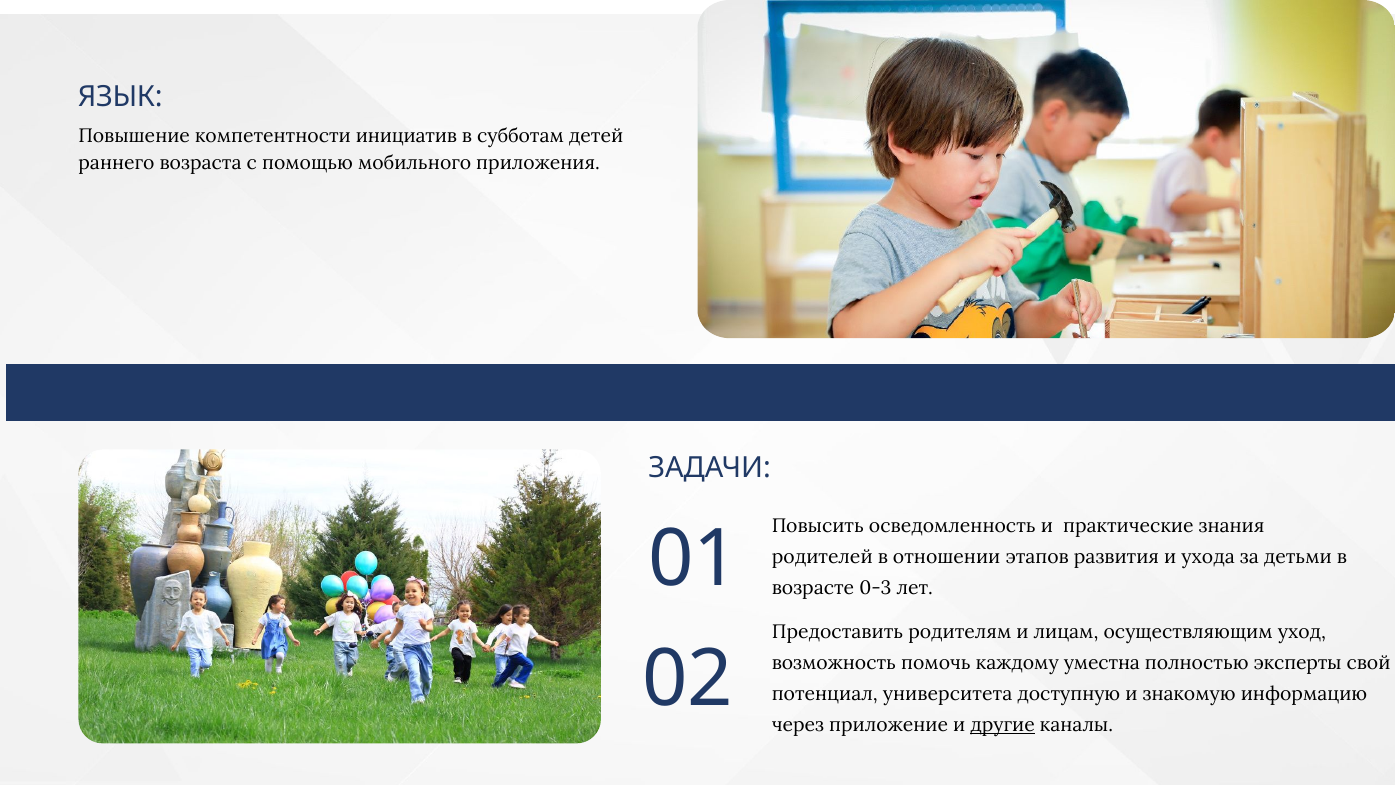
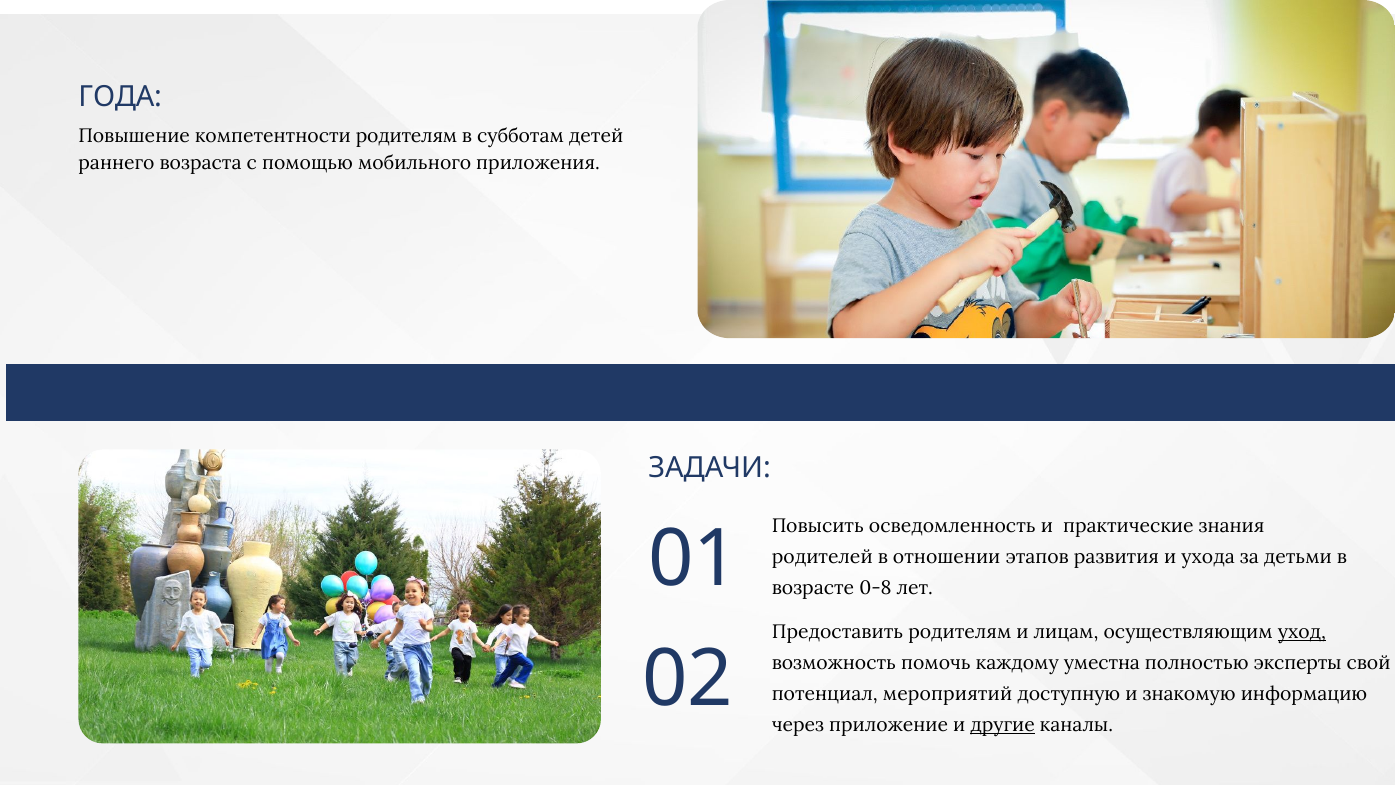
ЯЗЫК: ЯЗЫК -> ГОДА (120, 97)
компетентности инициатив: инициатив -> родителям (406, 136)
0-3: 0-3 -> 0-8 (875, 588)
уход underline: none -> present (1302, 632)
университета: университета -> мероприятий (947, 694)
